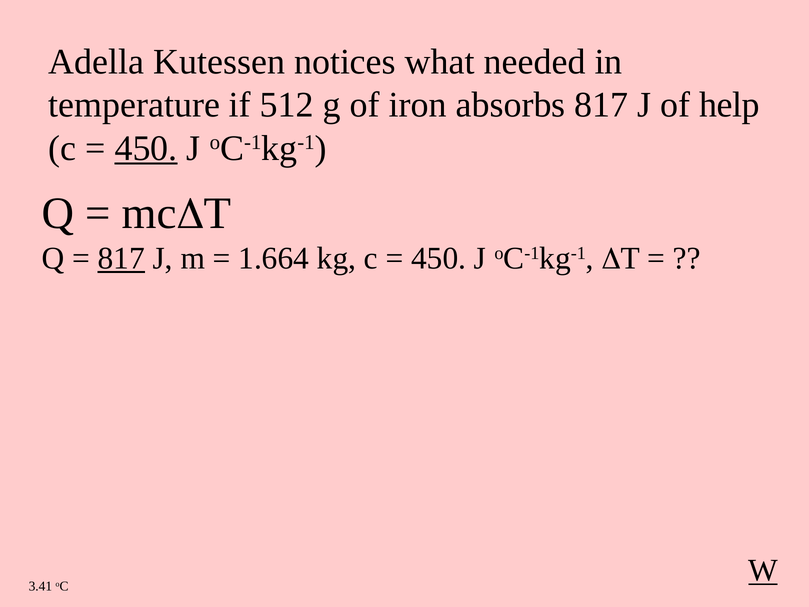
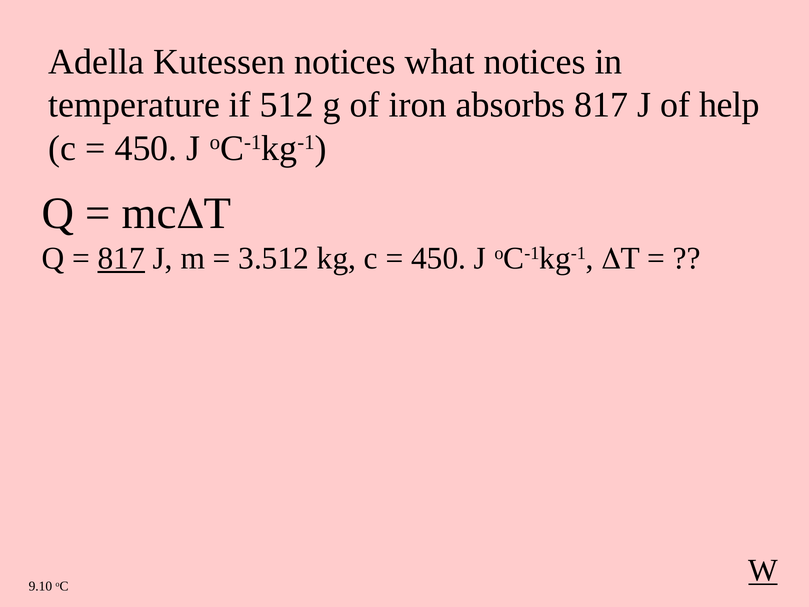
what needed: needed -> notices (535, 62)
450 underline: present -> none (146, 148)
1.664: 1.664 -> 3.512 (274, 258)
3.41: 3.41 -> 9.10 (40, 586)
